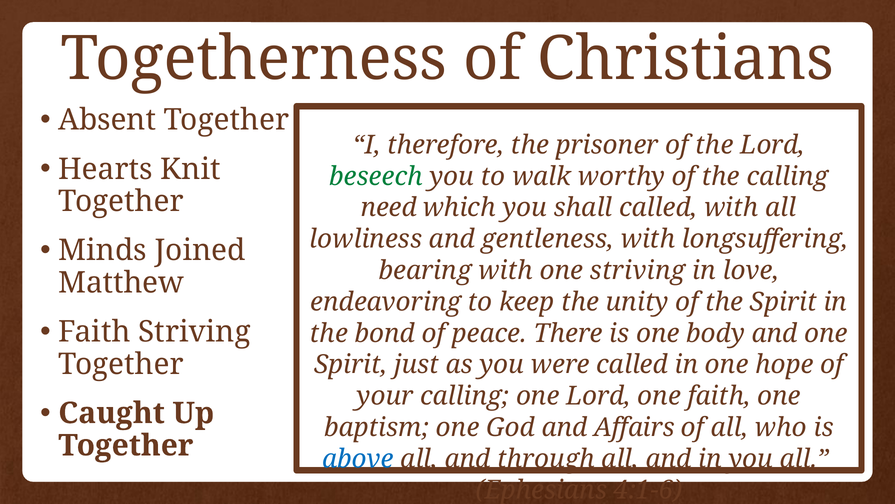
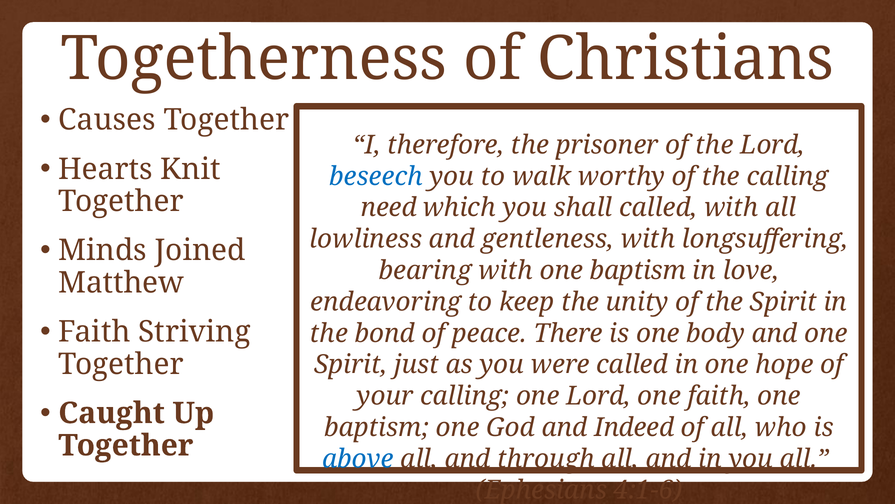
Absent: Absent -> Causes (107, 120)
beseech colour: green -> blue (376, 176)
with one striving: striving -> baptism (638, 270)
Affairs: Affairs -> Indeed (634, 427)
